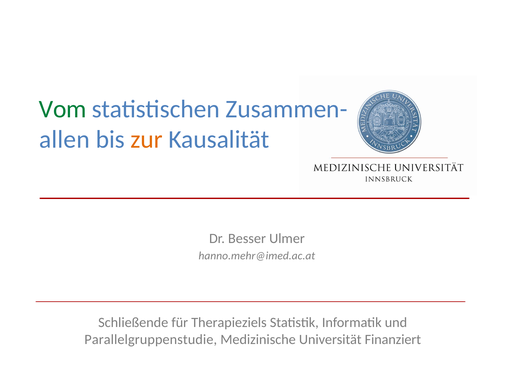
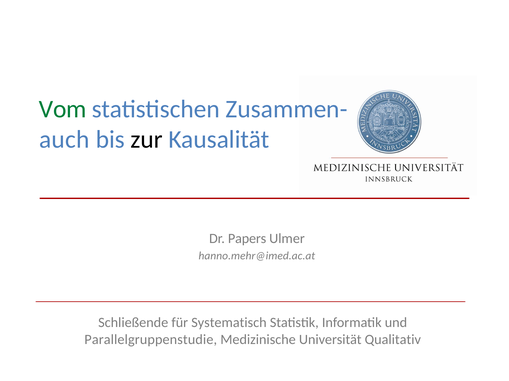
allen: allen -> auch (64, 140)
zur colour: orange -> black (147, 140)
Besser: Besser -> Papers (247, 239)
Therapieziels: Therapieziels -> Systematisch (229, 323)
Finanziert: Finanziert -> Qualitativ (393, 340)
